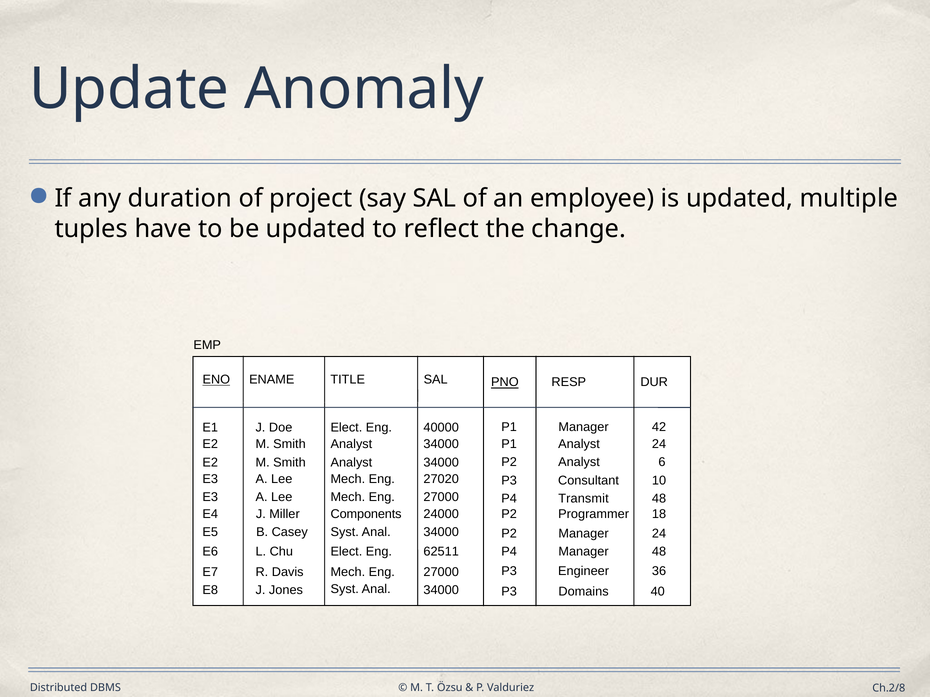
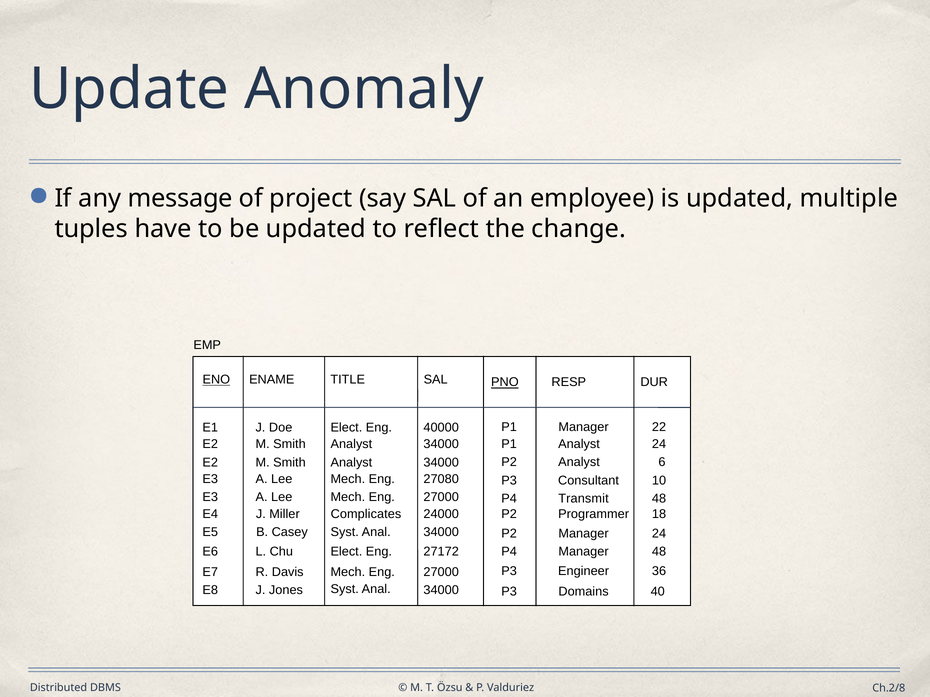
duration: duration -> message (180, 199)
42: 42 -> 22 (659, 427)
27020: 27020 -> 27080 (441, 479)
Components: Components -> Complicates (366, 514)
62511: 62511 -> 27172 (441, 552)
